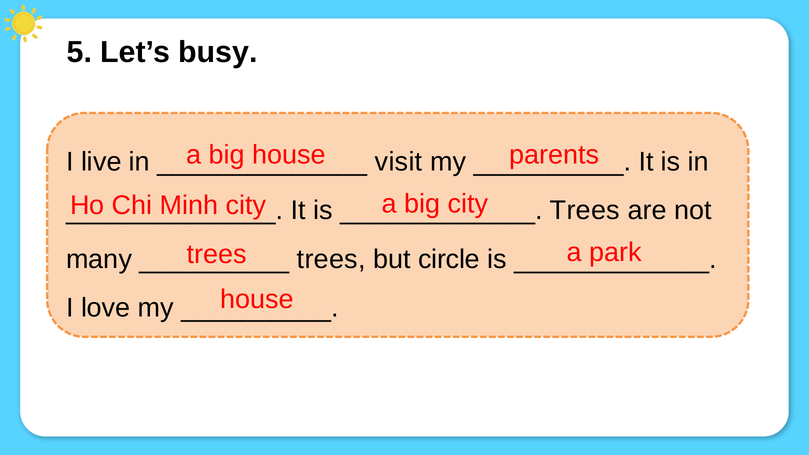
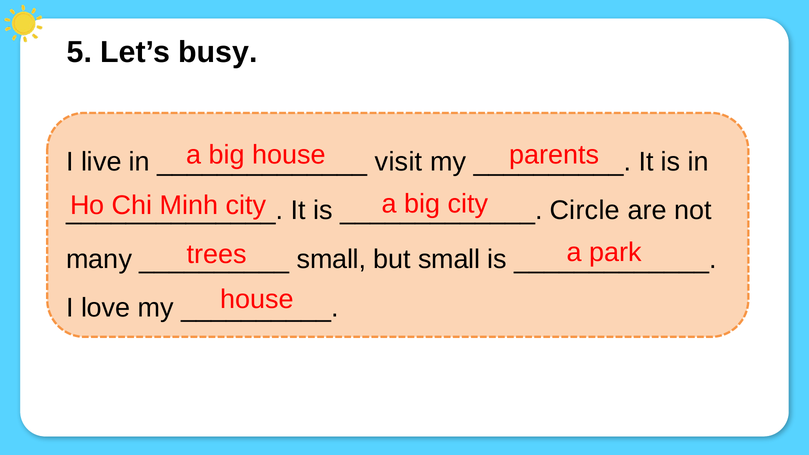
Trees: Trees -> Circle (585, 211)
trees: trees -> small (331, 259)
but circle: circle -> small (449, 259)
